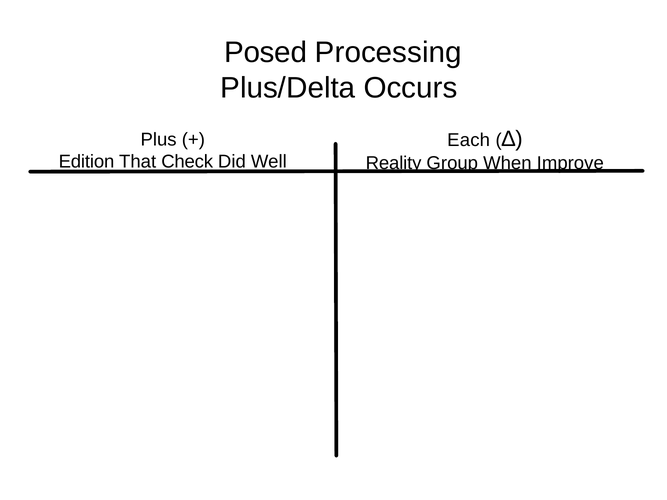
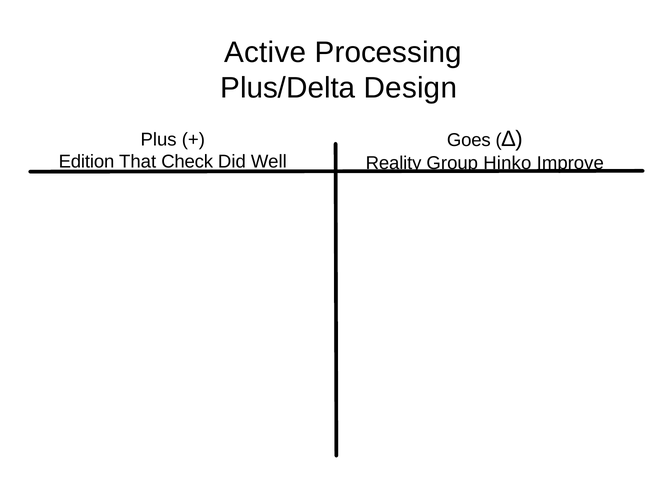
Posed: Posed -> Active (265, 52)
Occurs: Occurs -> Design (410, 88)
Each: Each -> Goes (469, 140)
When: When -> Hinko (507, 163)
